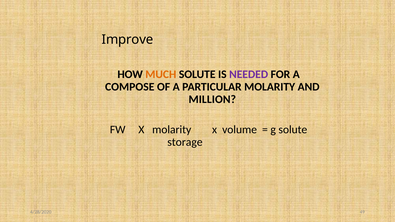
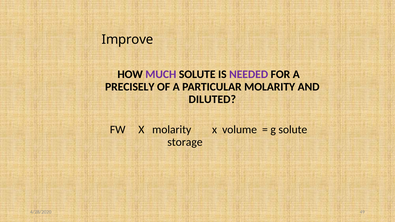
MUCH colour: orange -> purple (161, 74)
COMPOSE: COMPOSE -> PRECISELY (130, 87)
MILLION: MILLION -> DILUTED (212, 99)
